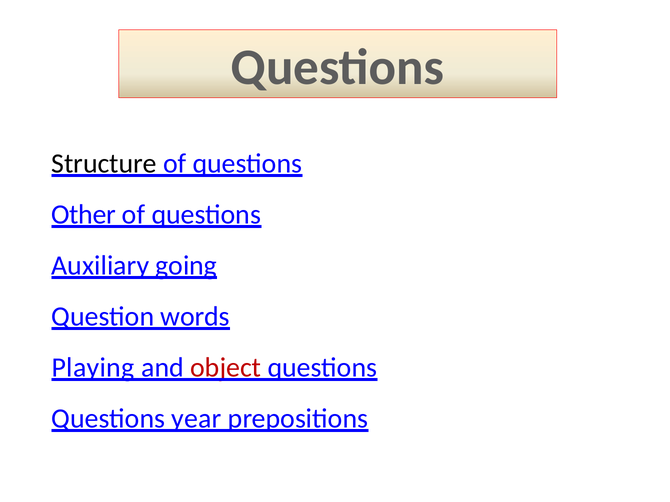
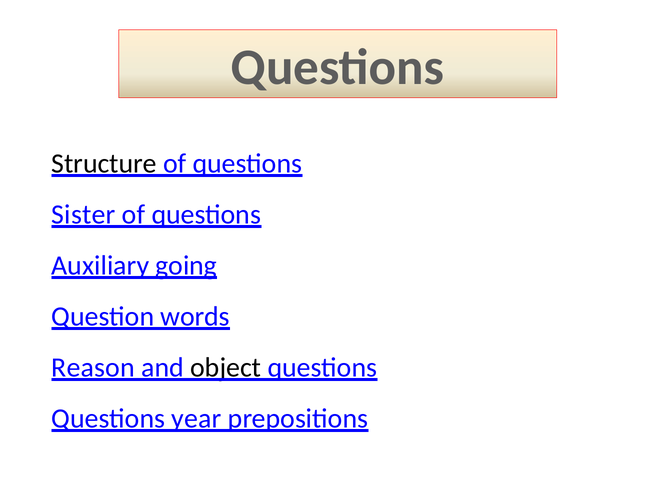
Other: Other -> Sister (83, 215)
Playing: Playing -> Reason (93, 368)
object colour: red -> black (226, 368)
